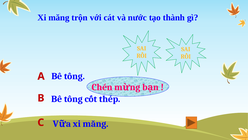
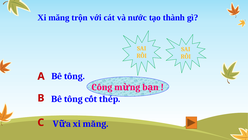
Chén: Chén -> Công (102, 87)
